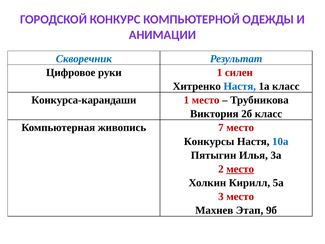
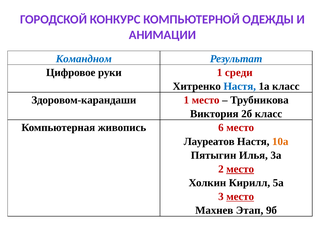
Скворечник: Скворечник -> Командном (84, 59)
силен: силен -> среди (239, 72)
Конкурса-карандаши: Конкурса-карандаши -> Здоровом-карандаши (84, 100)
7: 7 -> 6 (221, 128)
Конкурсы: Конкурсы -> Лауреатов (209, 141)
10а colour: blue -> orange (280, 141)
место underline: none -> present (240, 196)
